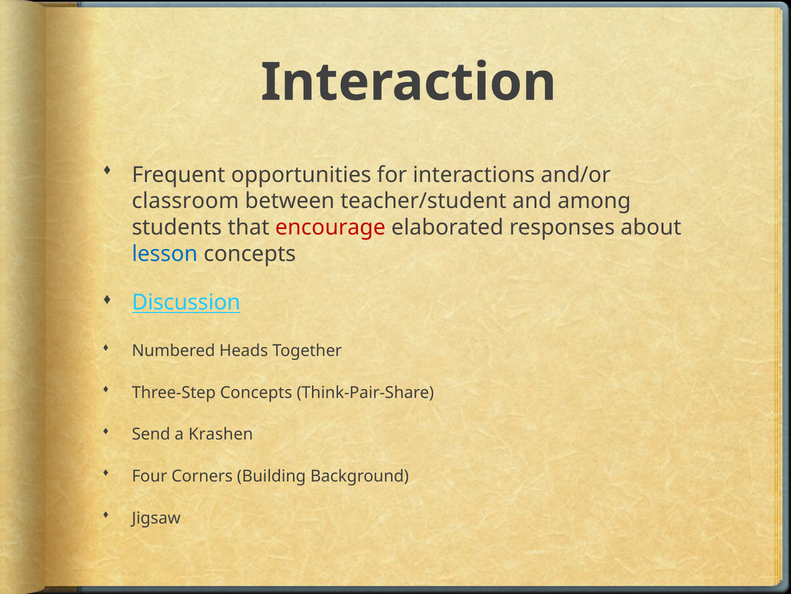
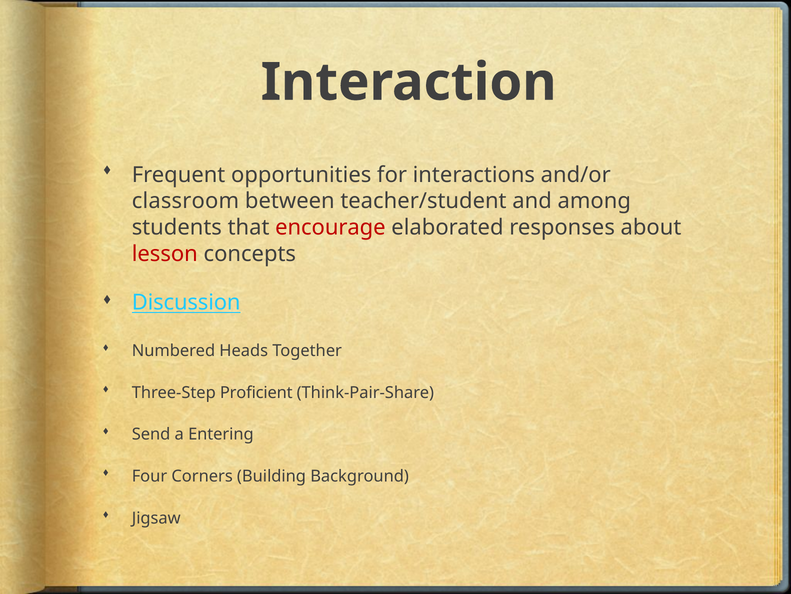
lesson colour: blue -> red (165, 254)
Three-Step Concepts: Concepts -> Proficient (256, 392)
Krashen: Krashen -> Entering (221, 434)
